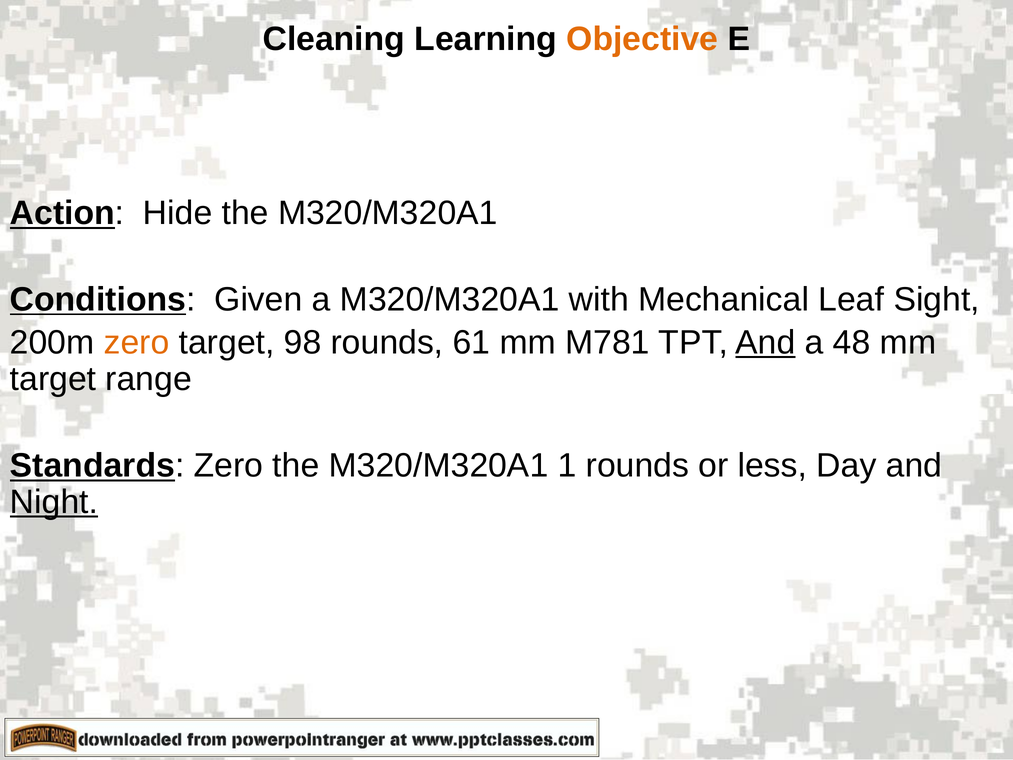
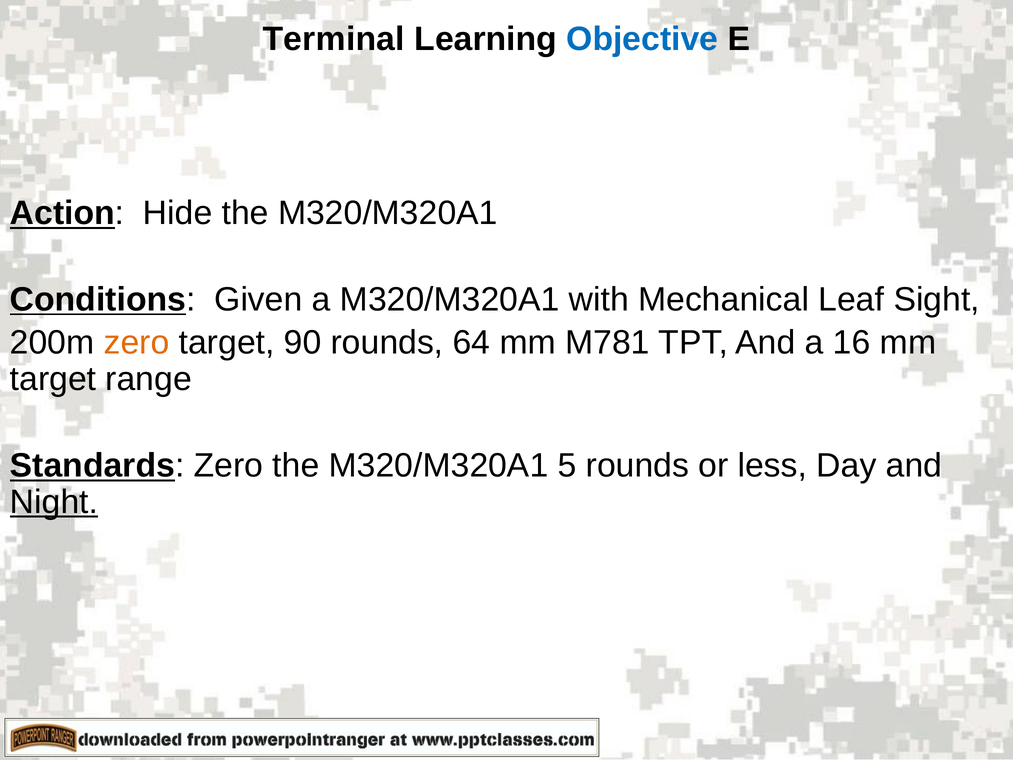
Cleaning: Cleaning -> Terminal (334, 39)
Objective colour: orange -> blue (642, 39)
98: 98 -> 90 (303, 343)
61: 61 -> 64 (471, 343)
And underline: present -> none (765, 343)
48: 48 -> 16 (852, 343)
1: 1 -> 5 (567, 465)
